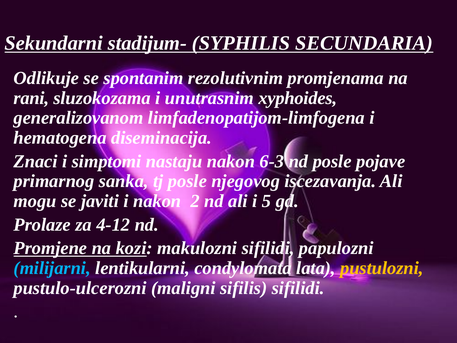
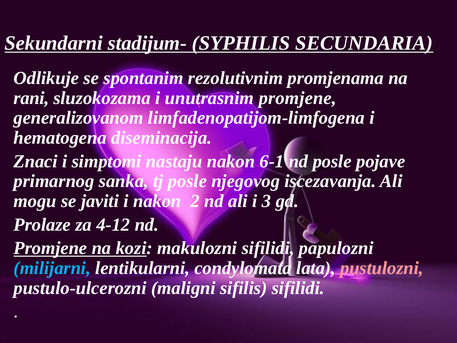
unutrasnim xyphoides: xyphoides -> promjene (298, 98)
6-3: 6-3 -> 6-1 (272, 161)
5: 5 -> 3 (267, 201)
pustulozni colour: yellow -> pink (382, 268)
